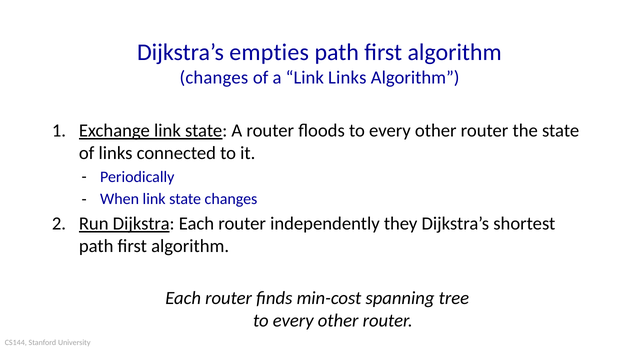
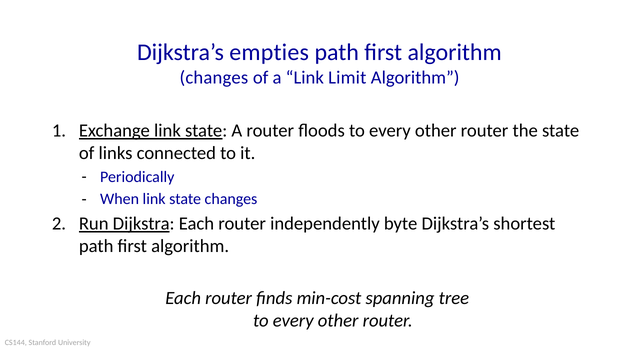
Link Links: Links -> Limit (347, 78)
they: they -> byte (401, 224)
